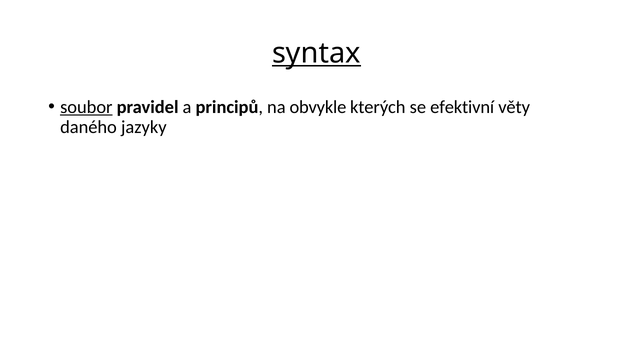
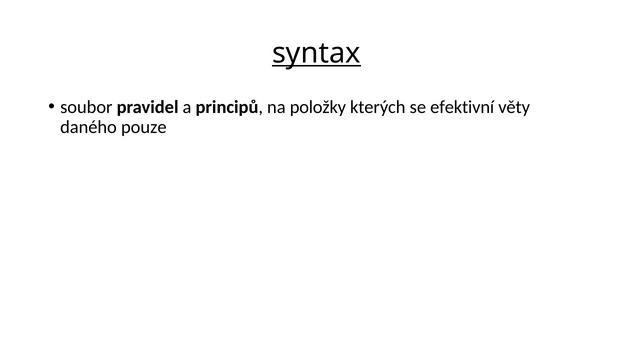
soubor underline: present -> none (86, 107)
obvykle: obvykle -> položky (318, 107)
jazyky: jazyky -> pouze (144, 127)
